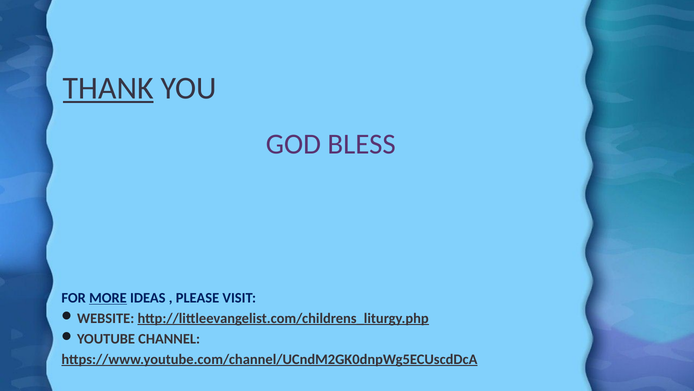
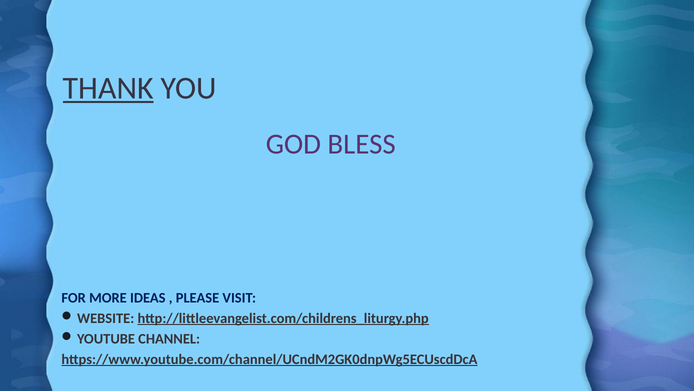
MORE underline: present -> none (108, 298)
